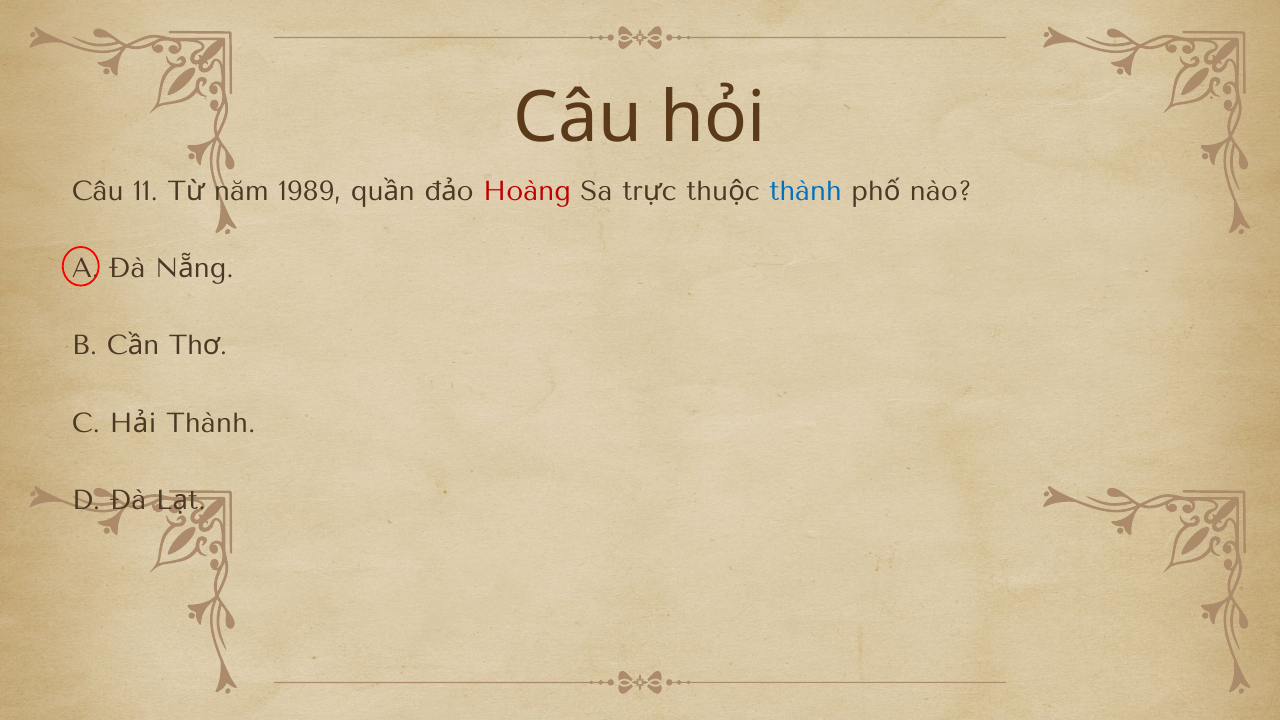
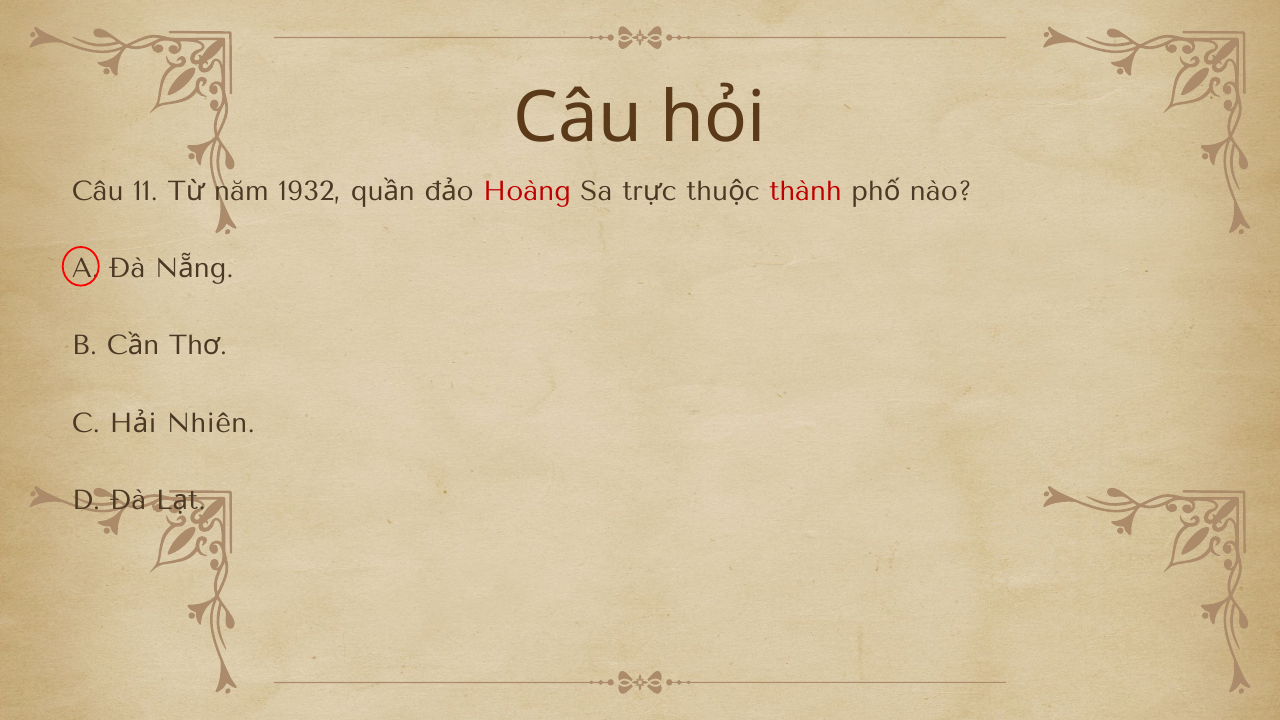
1989: 1989 -> 1932 (310, 191)
thành colour: blue -> red (805, 191)
Thành: Thành -> Nhiên (211, 423)
